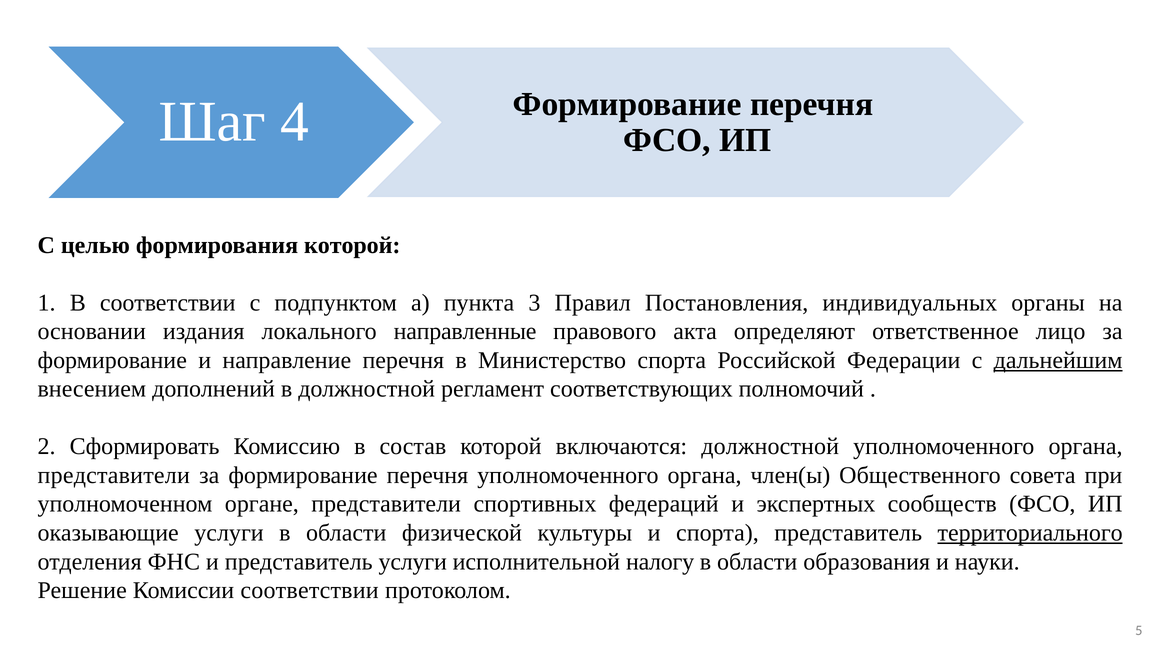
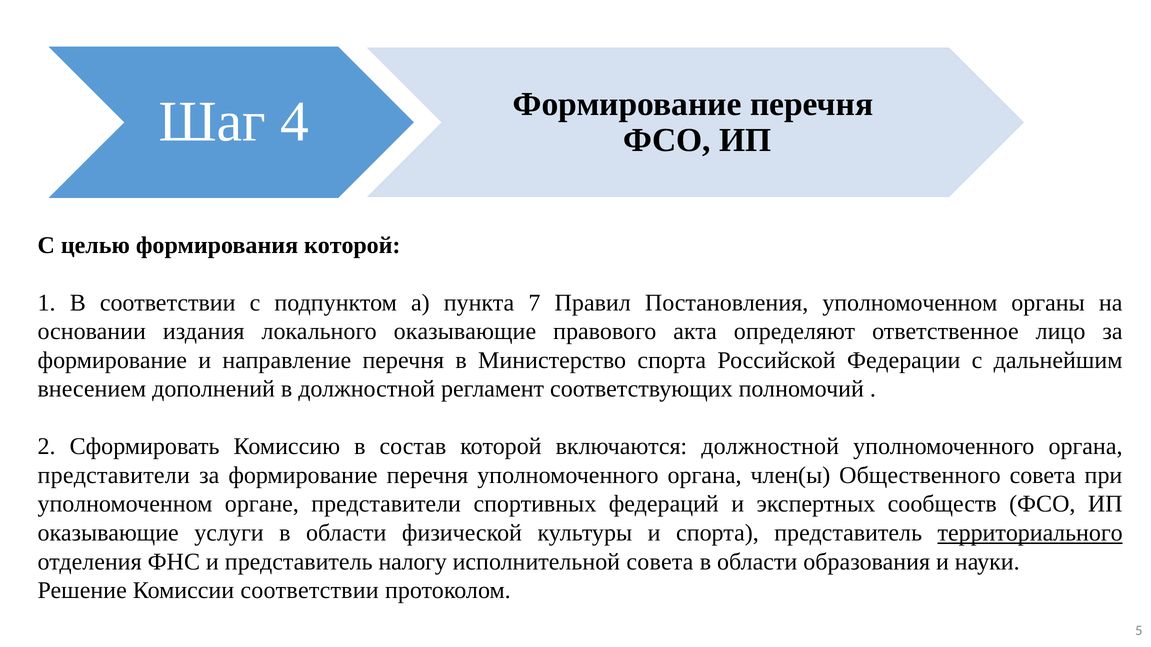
3: 3 -> 7 (534, 303)
Постановления индивидуальных: индивидуальных -> уполномоченном (910, 303)
локального направленные: направленные -> оказывающие (465, 332)
дальнейшим underline: present -> none (1058, 360)
представитель услуги: услуги -> налогу (413, 562)
исполнительной налогу: налогу -> совета (660, 562)
